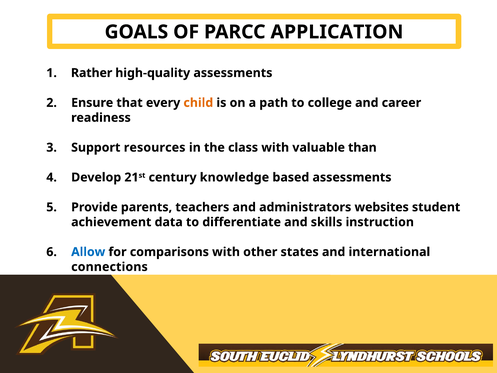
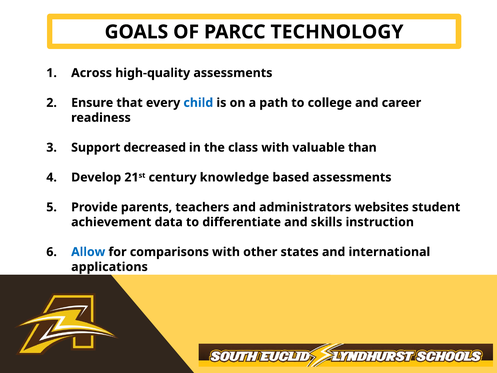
APPLICATION: APPLICATION -> TECHNOLOGY (337, 32)
Rather: Rather -> Across (92, 73)
child colour: orange -> blue (198, 103)
resources: resources -> decreased (155, 147)
connections: connections -> applications (109, 267)
